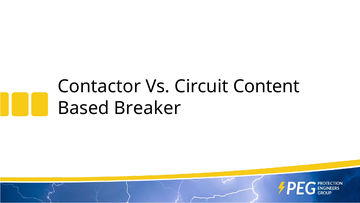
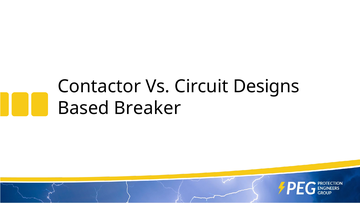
Content: Content -> Designs (266, 86)
